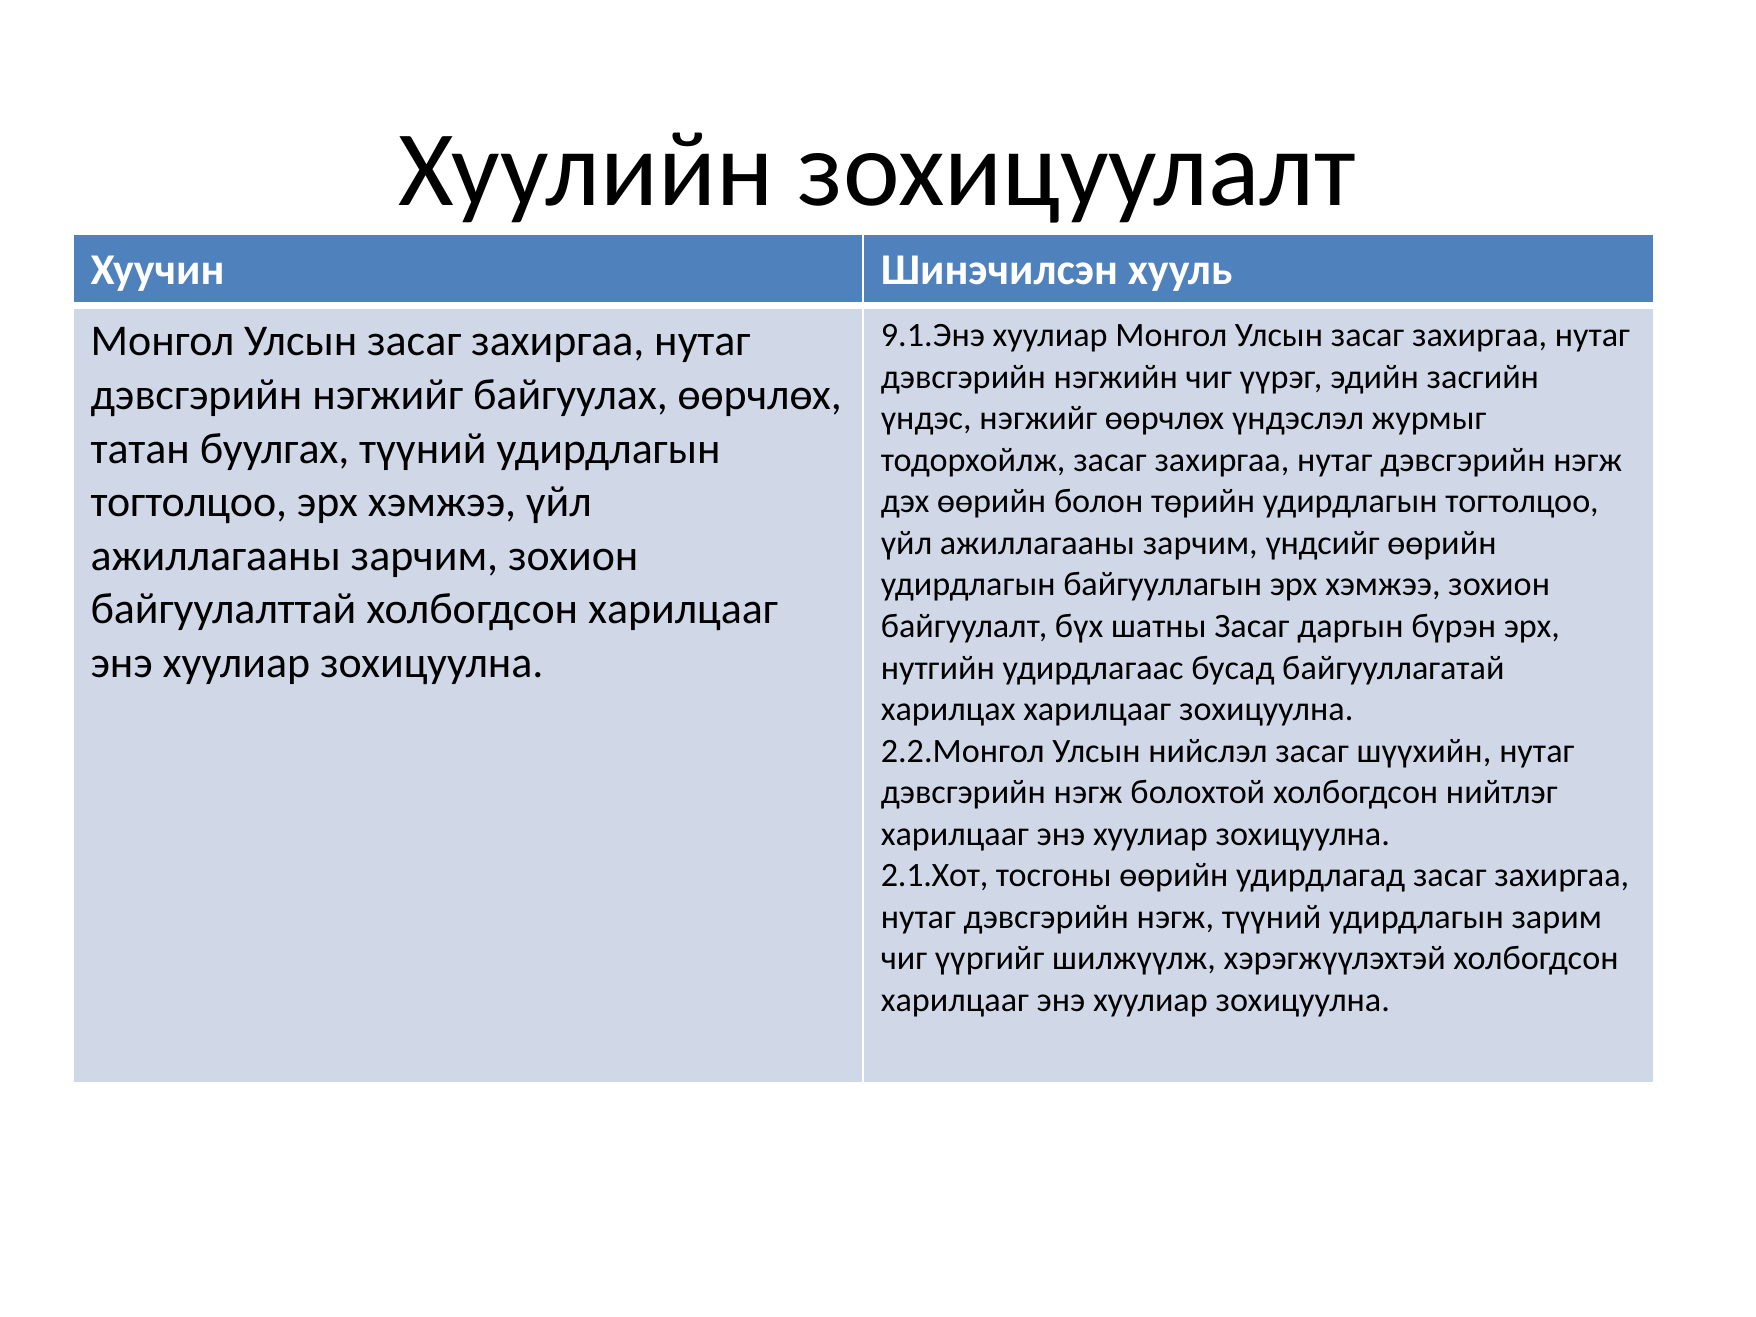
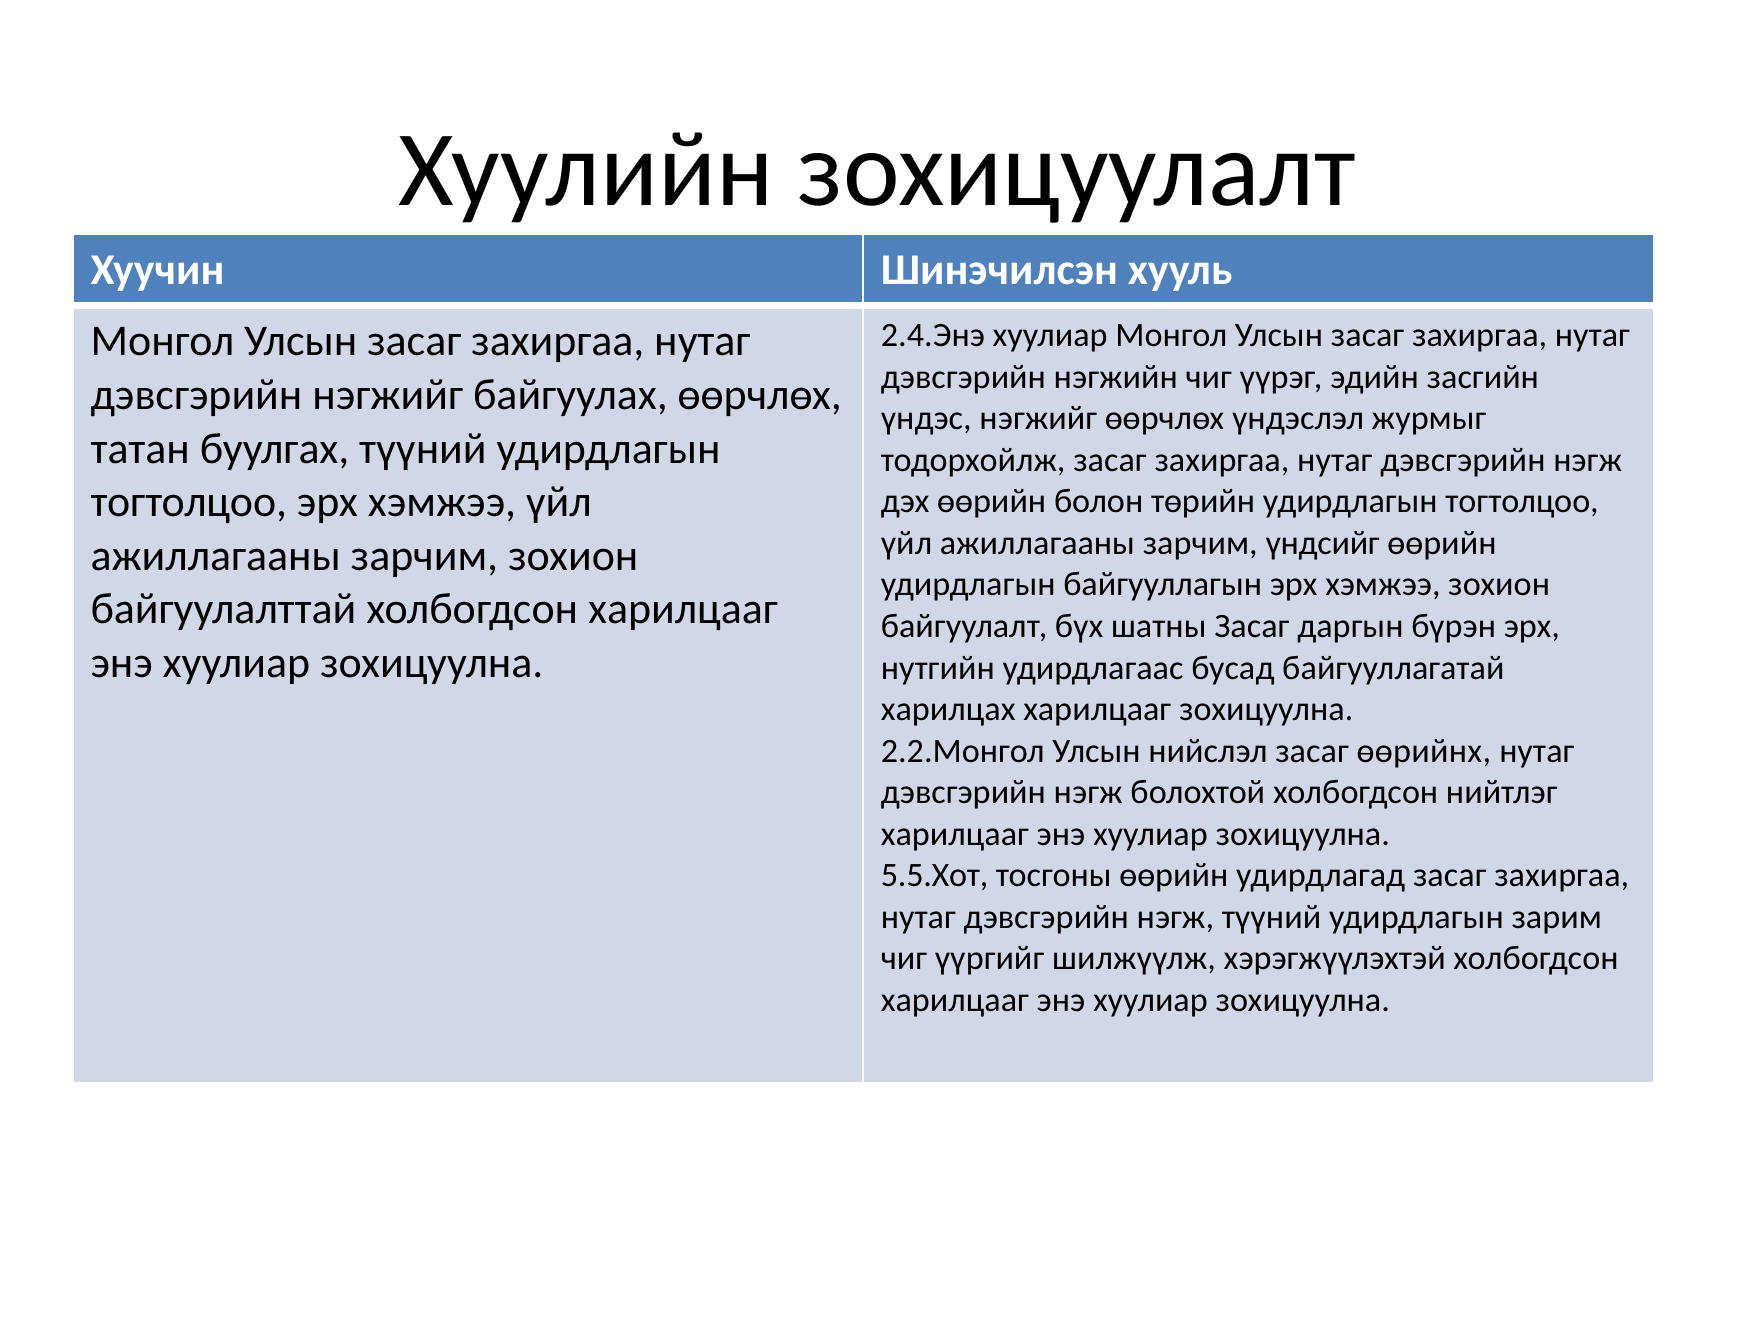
9.1.Энэ: 9.1.Энэ -> 2.4.Энэ (933, 335)
шүүхийн: шүүхийн -> өөрийнх (1424, 751)
2.1.Хот: 2.1.Хот -> 5.5.Хот (935, 876)
